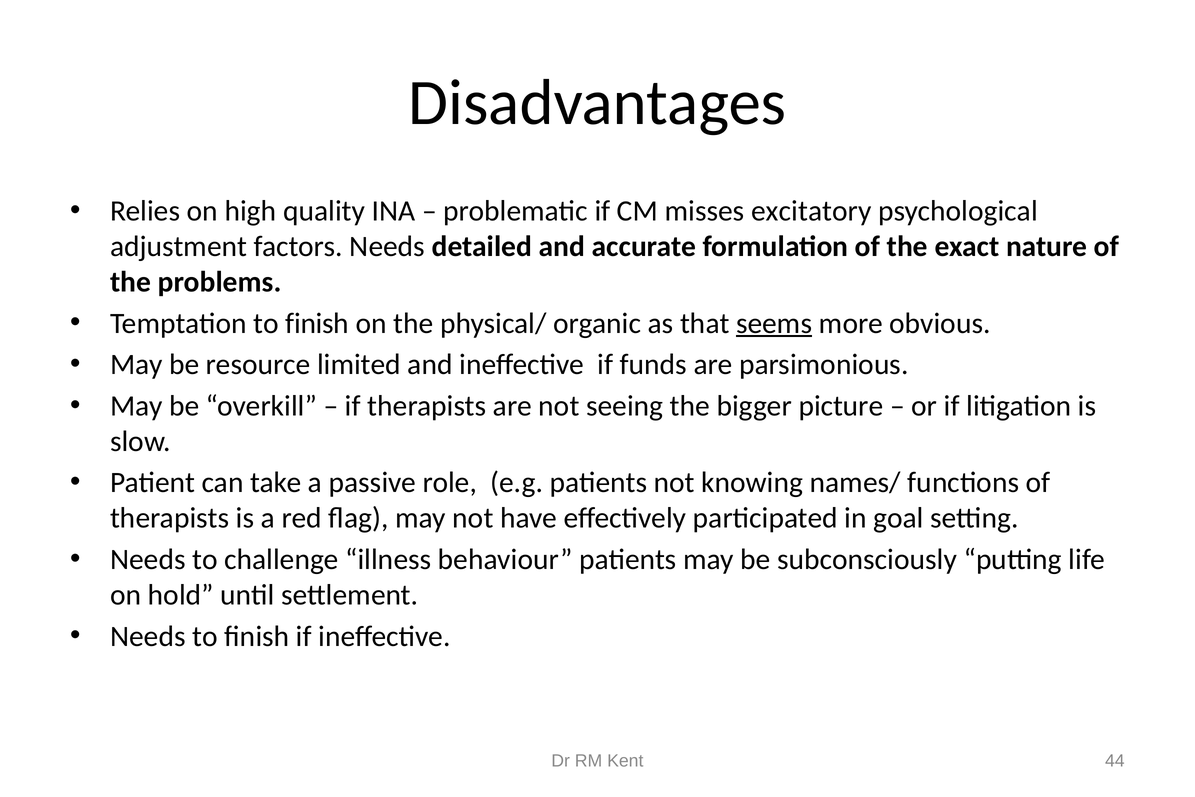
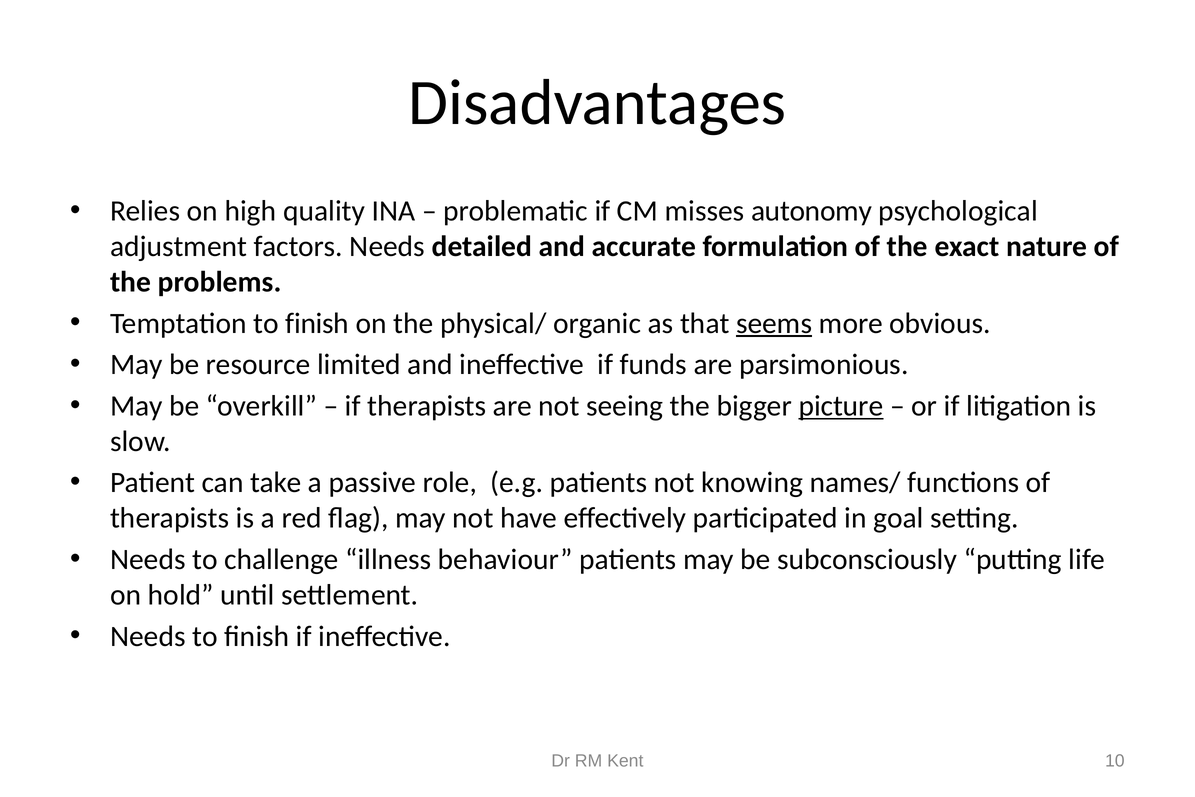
excitatory: excitatory -> autonomy (811, 211)
picture underline: none -> present (841, 406)
44: 44 -> 10 (1115, 761)
